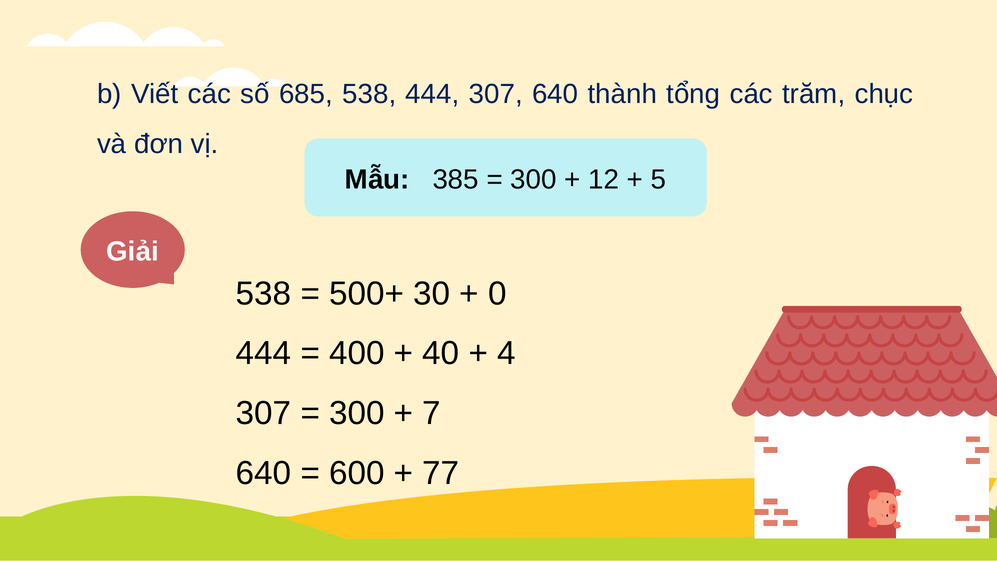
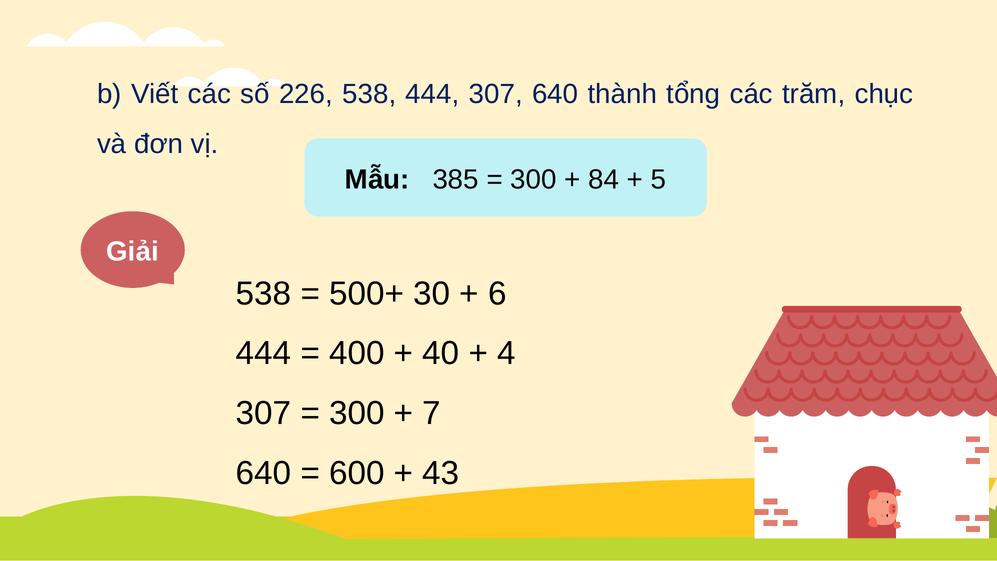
685: 685 -> 226 (306, 94)
12: 12 -> 84 (604, 179)
0: 0 -> 6 (497, 294)
77: 77 -> 43 (441, 473)
